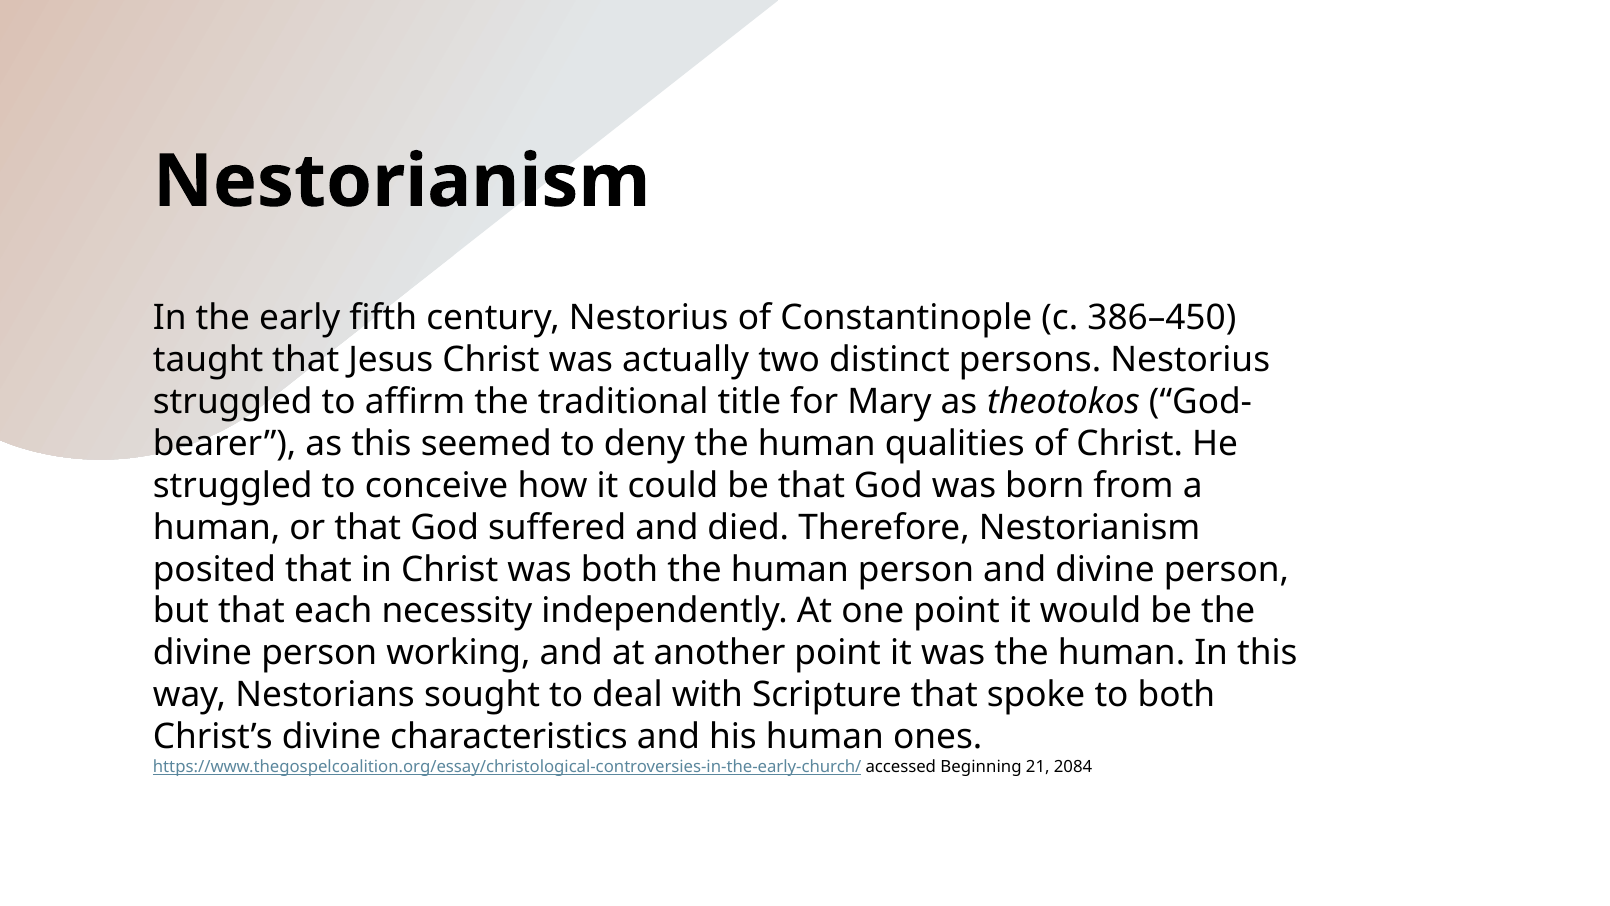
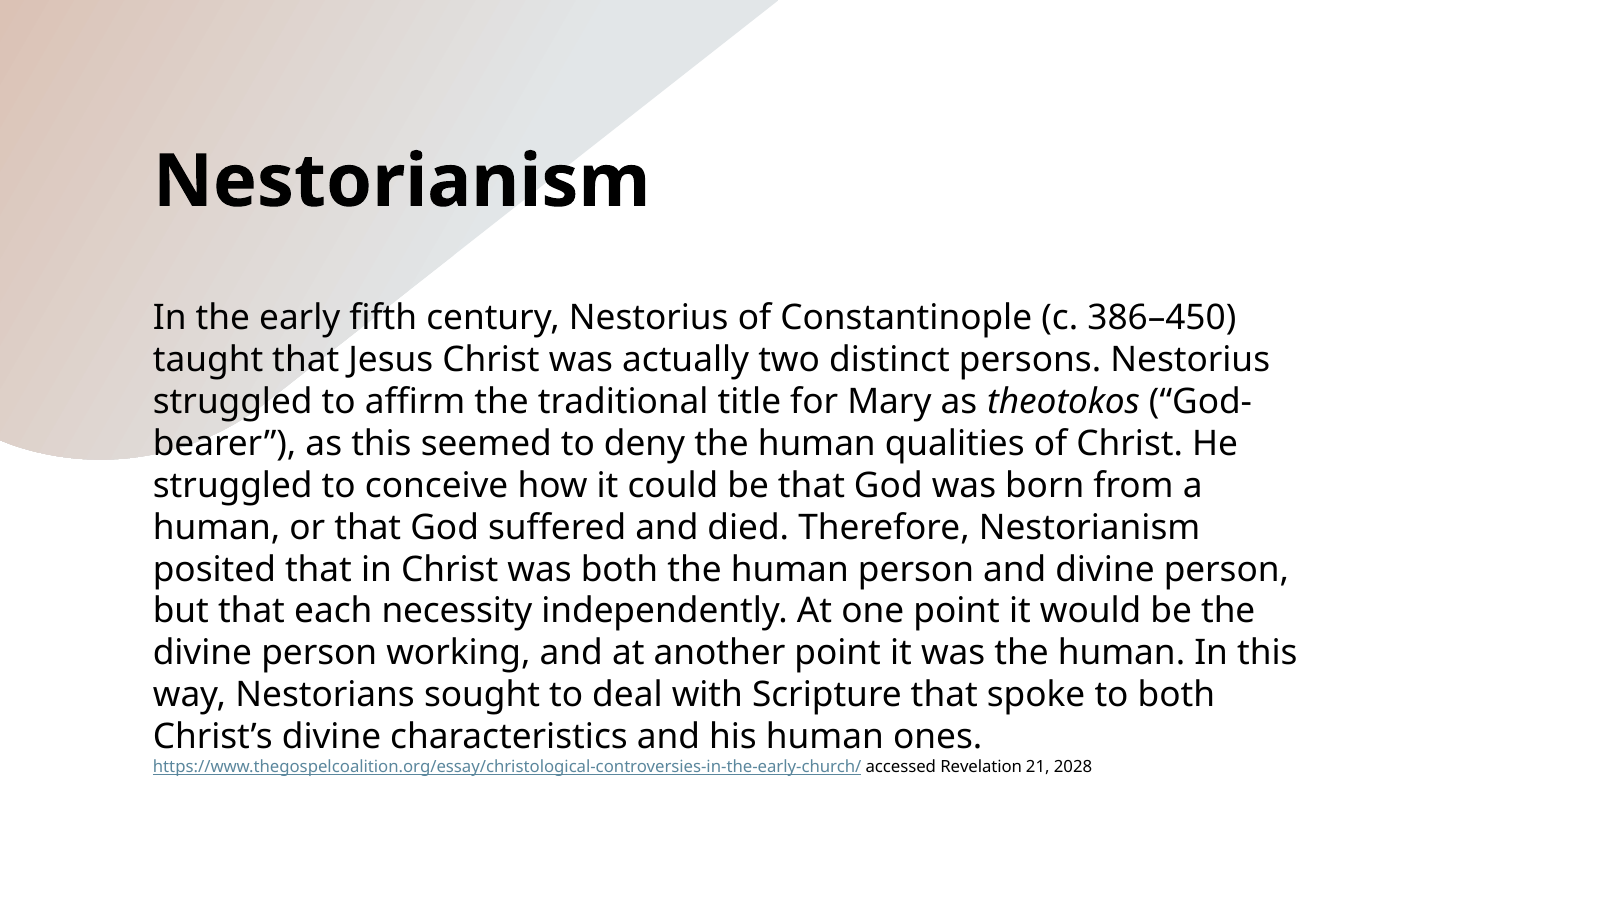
Beginning: Beginning -> Revelation (981, 766)
2084: 2084 -> 2028 (1073, 766)
